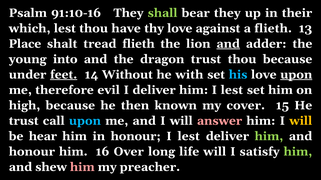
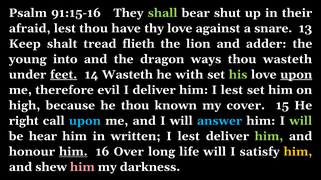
91:10-16: 91:10-16 -> 91:15-16 (76, 13)
bear they: they -> shut (227, 13)
which: which -> afraid (30, 28)
a flieth: flieth -> snare (273, 28)
Place: Place -> Keep (25, 44)
and underline: present -> none (228, 44)
dragon trust: trust -> ways (206, 59)
thou because: because -> wasteth (288, 59)
14 Without: Without -> Wasteth (127, 75)
his colour: light blue -> light green (238, 75)
he then: then -> thou (135, 106)
trust: trust -> right (24, 121)
answer colour: pink -> light blue (220, 121)
will colour: yellow -> light green (301, 121)
in honour: honour -> written (136, 137)
him underline: none -> present (73, 152)
him colour: light green -> yellow (298, 152)
preacher: preacher -> darkness (150, 167)
